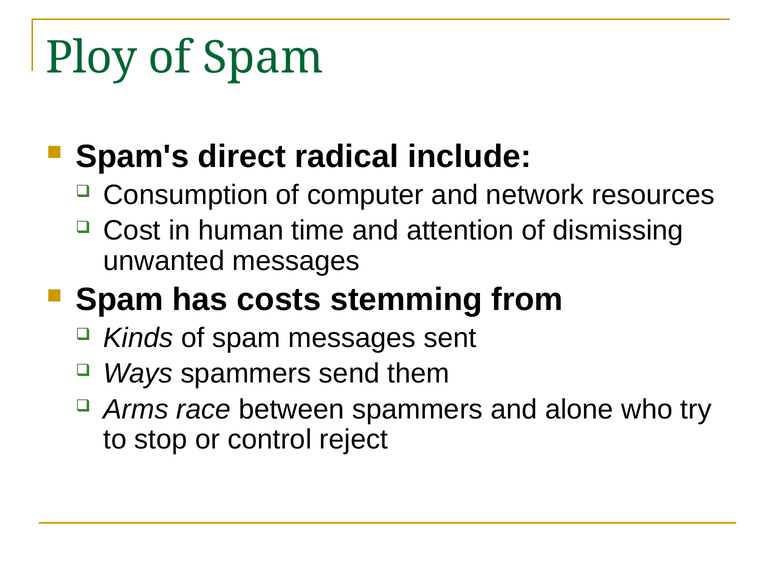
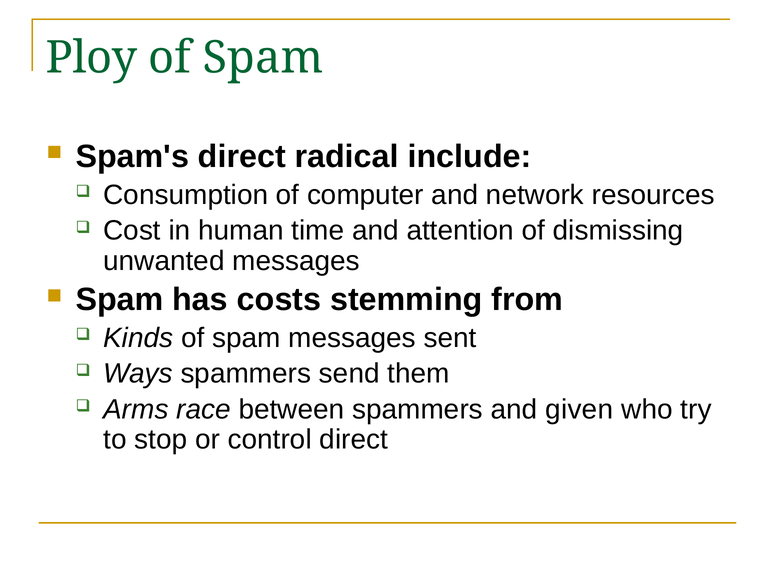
alone: alone -> given (579, 410)
control reject: reject -> direct (354, 440)
